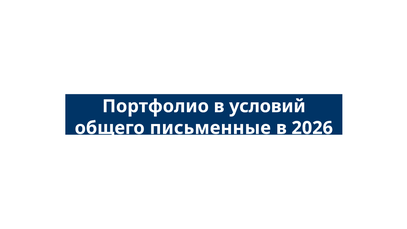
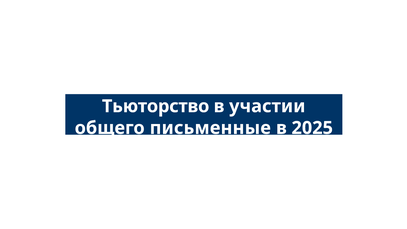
Портфолио: Портфолио -> Тьюторство (156, 106)
условий: условий -> участии (267, 106)
2026: 2026 -> 2025 (312, 128)
